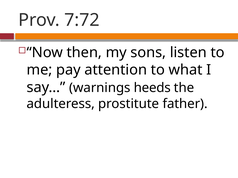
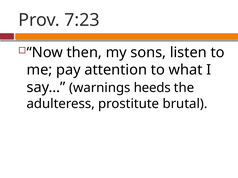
7:72: 7:72 -> 7:23 (82, 20)
father: father -> brutal (185, 104)
